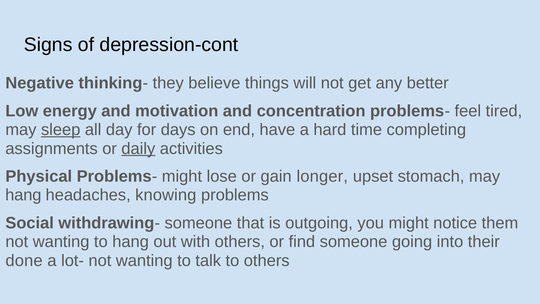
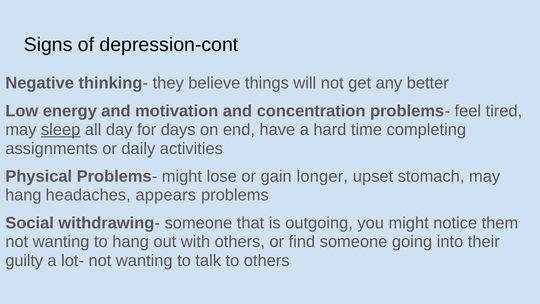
daily underline: present -> none (138, 148)
knowing: knowing -> appears (166, 195)
done: done -> guilty (24, 260)
